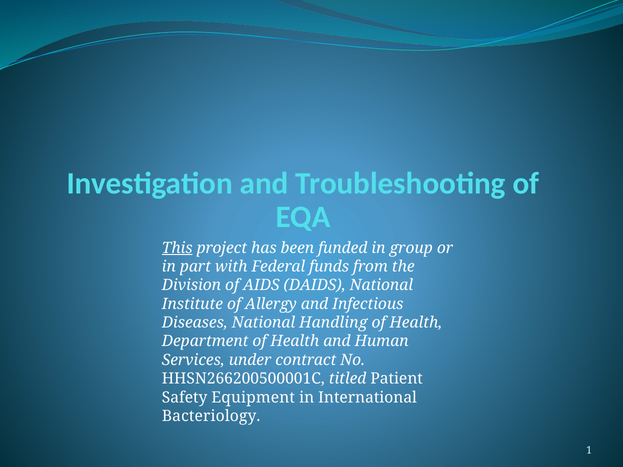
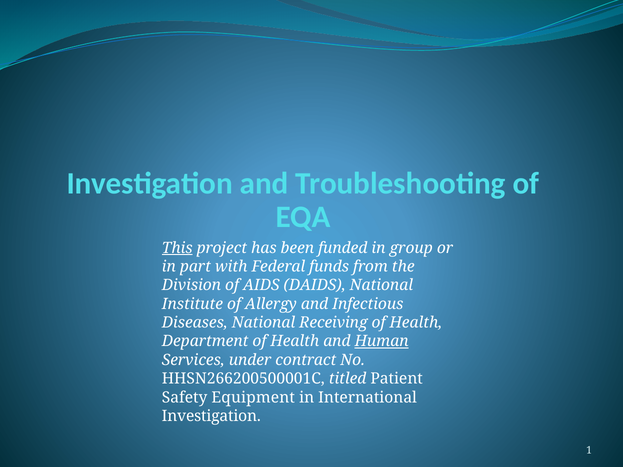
Handling: Handling -> Receiving (333, 323)
Human underline: none -> present (382, 342)
Bacteriology: Bacteriology -> Investigation (211, 416)
